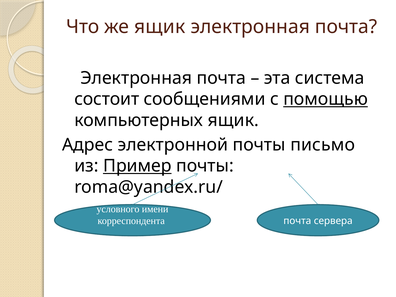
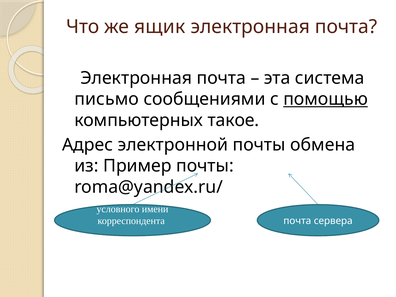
состоит: состоит -> письмо (107, 99)
компьютерных ящик: ящик -> такое (233, 120)
письмо: письмо -> обмена (323, 145)
Пример underline: present -> none (137, 166)
